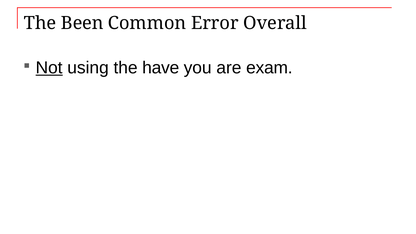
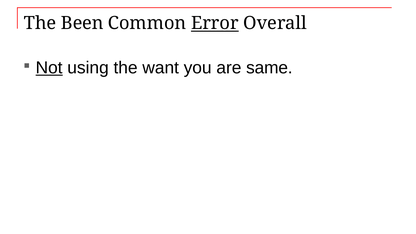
Error underline: none -> present (215, 23)
have: have -> want (161, 68)
exam: exam -> same (269, 68)
